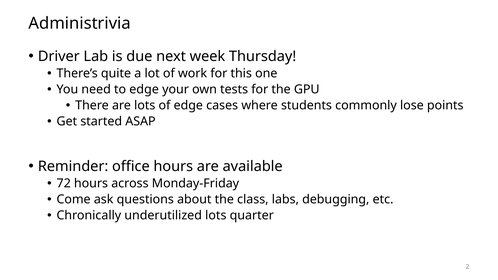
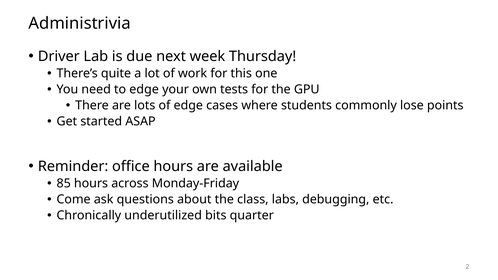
72: 72 -> 85 (64, 184)
underutilized lots: lots -> bits (216, 216)
